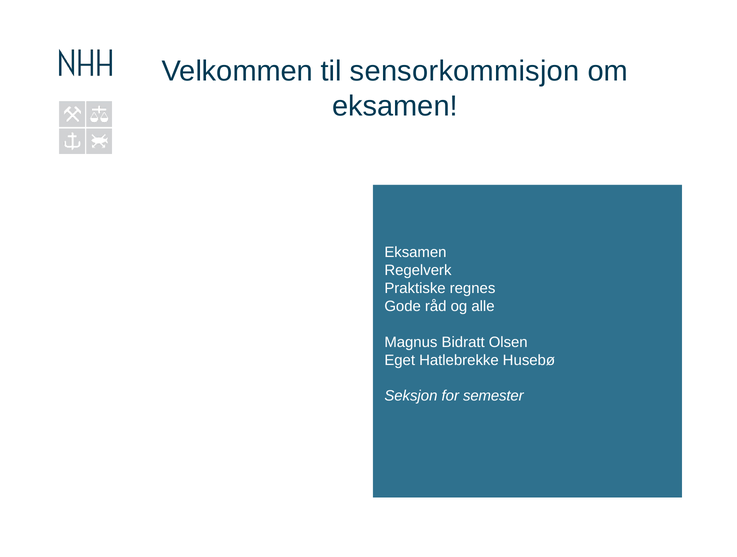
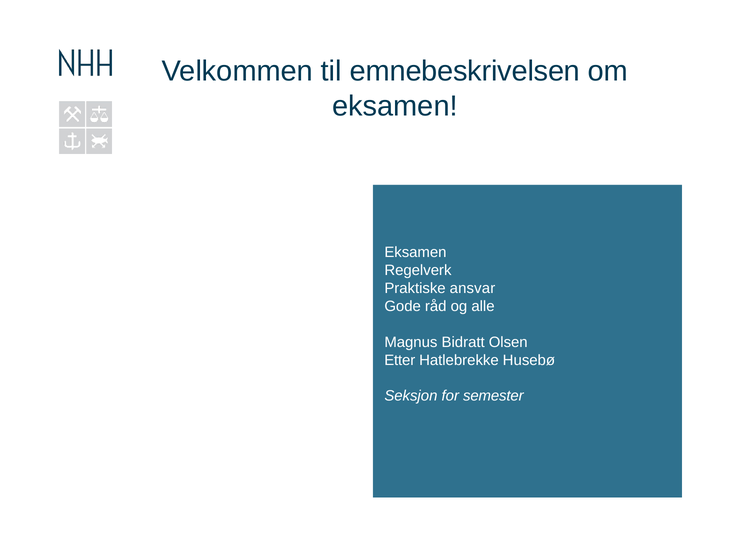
sensorkommisjon: sensorkommisjon -> emnebeskrivelsen (465, 71)
regnes: regnes -> ansvar (472, 288)
Eget: Eget -> Etter (400, 360)
